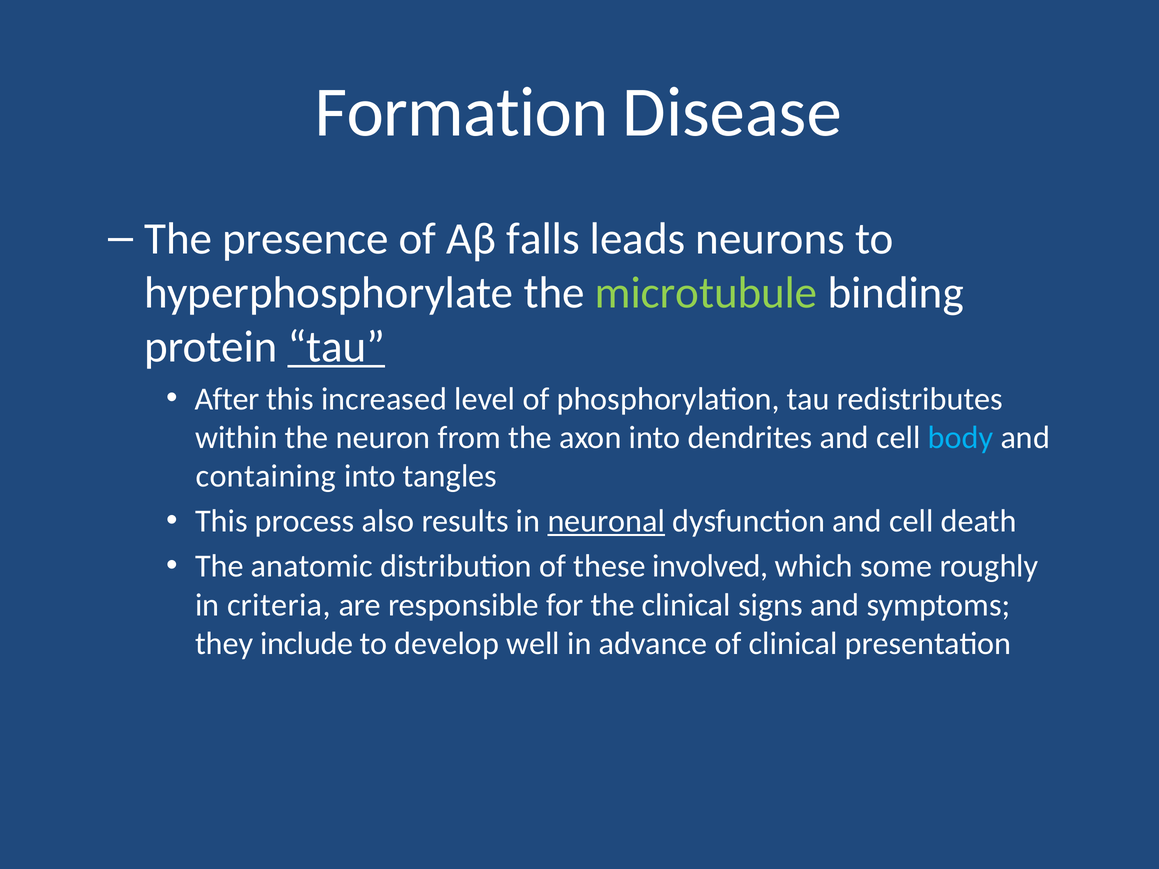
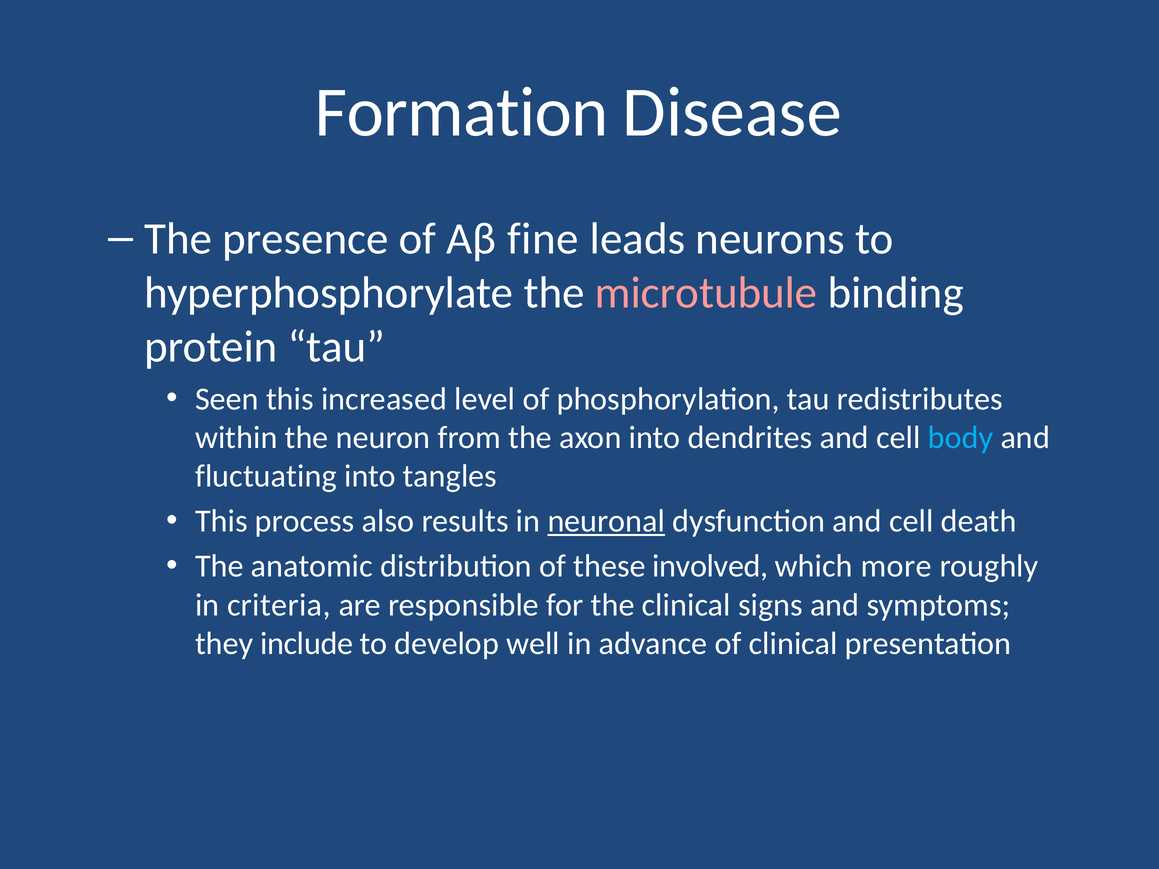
falls: falls -> fine (543, 239)
microtubule colour: light green -> pink (706, 293)
tau underline: present -> none (336, 347)
After: After -> Seen (227, 399)
containing: containing -> fluctuating (266, 476)
some: some -> more (896, 566)
